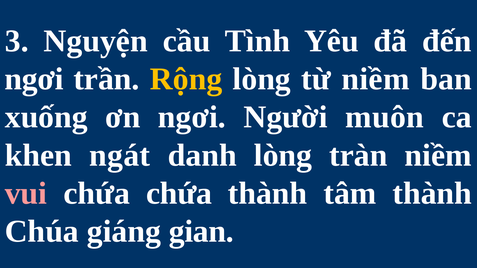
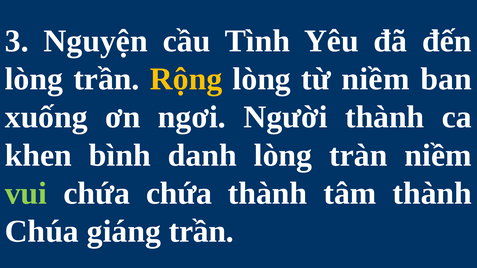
ngơi: ngơi -> lòng (34, 79)
Người muôn: muôn -> thành (385, 117)
ngát: ngát -> bình (120, 155)
vui colour: pink -> light green (26, 194)
giáng gian: gian -> trần (201, 232)
